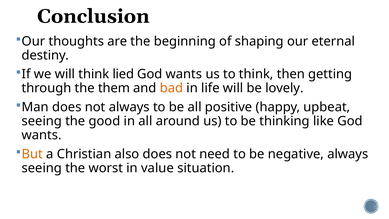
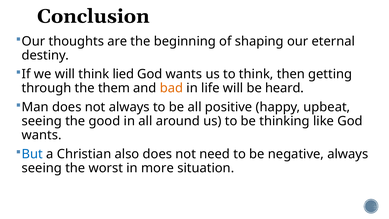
lovely: lovely -> heard (284, 88)
But colour: orange -> blue (32, 154)
value: value -> more (157, 168)
